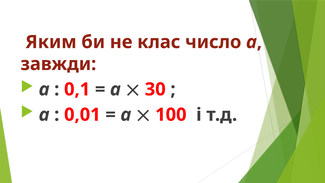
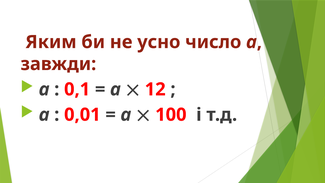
клас: клас -> усно (159, 42)
30: 30 -> 12 (155, 89)
